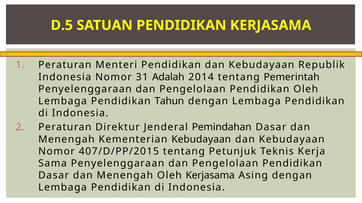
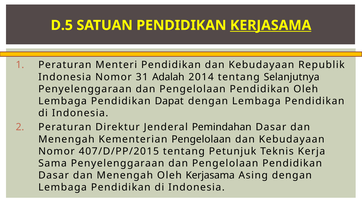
KERJASAMA underline: none -> present (271, 25)
Pemerintah: Pemerintah -> Selanjutnya (292, 77)
Tahun: Tahun -> Dapat (169, 101)
Kementerian Kebudayaan: Kebudayaan -> Pengelolaan (201, 140)
